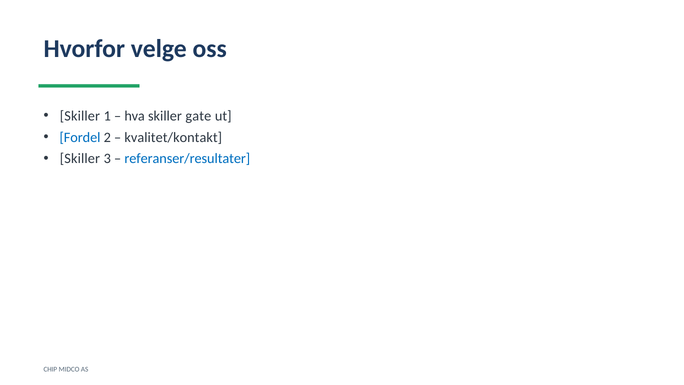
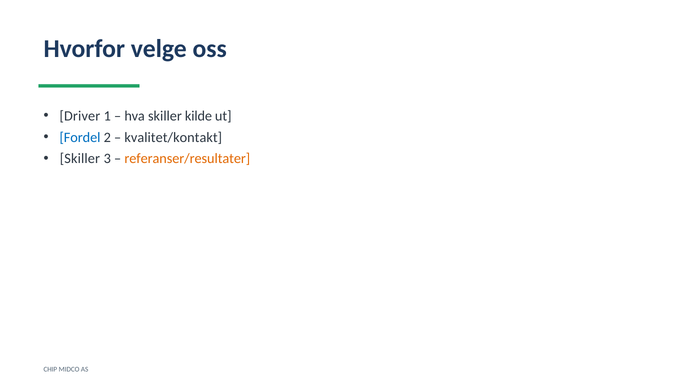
Skiller: Skiller -> Driver (80, 116)
gate: gate -> kilde (198, 116)
referanser/resultater colour: blue -> orange (187, 159)
